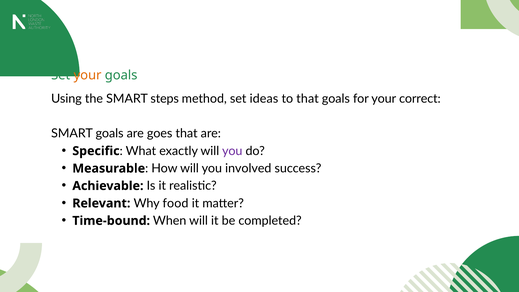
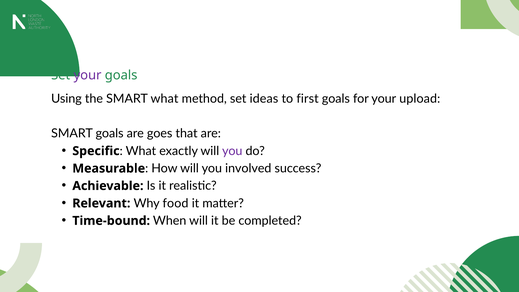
your colour: orange -> purple (88, 75)
SMART steps: steps -> what (165, 99)
to that: that -> first (308, 99)
correct: correct -> upload (420, 99)
